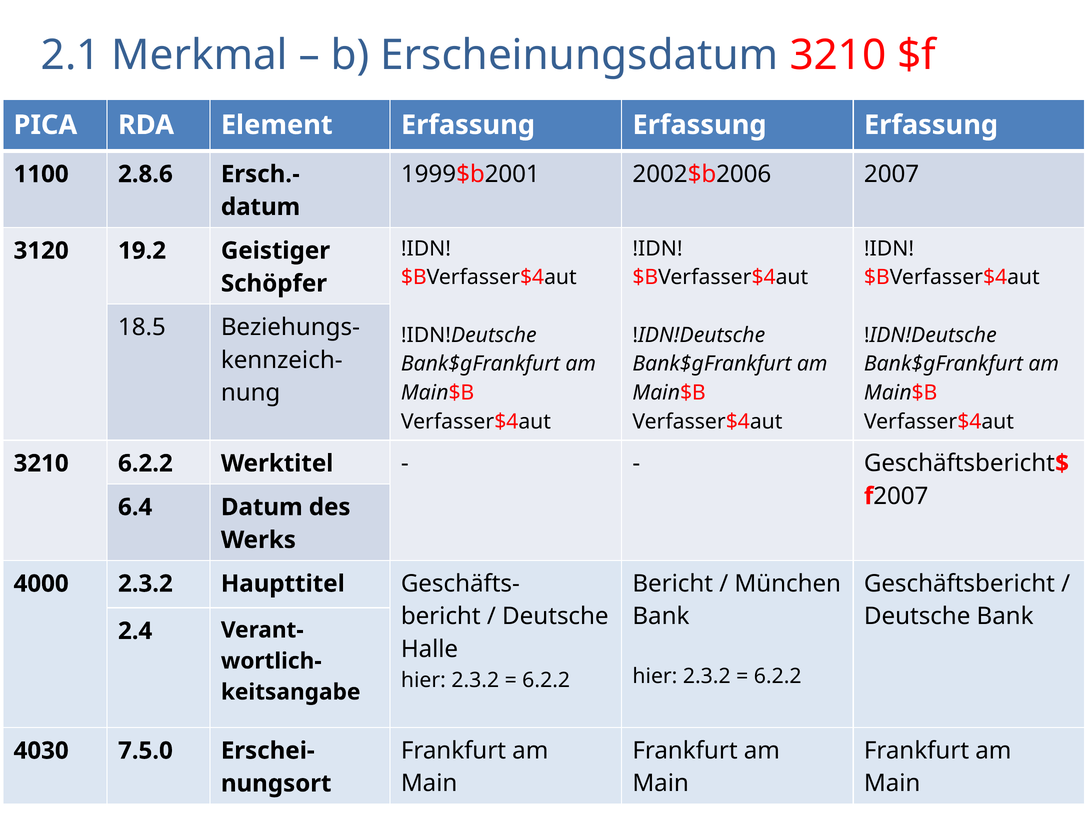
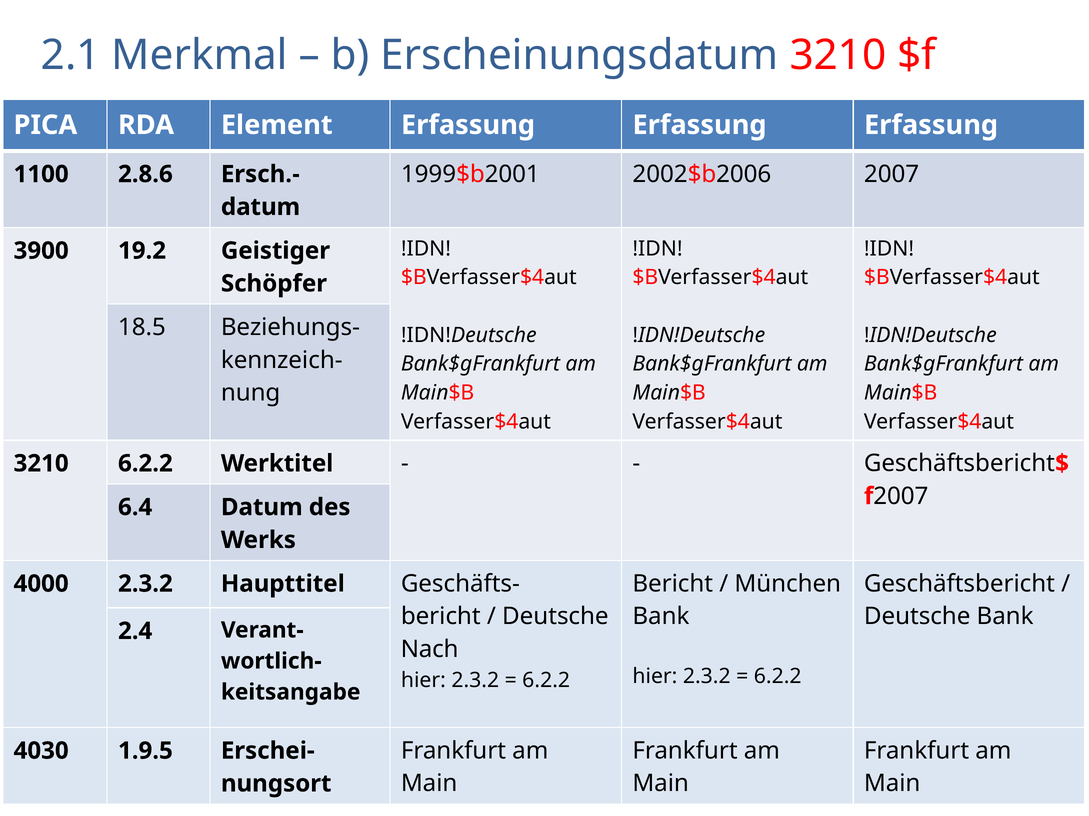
3120: 3120 -> 3900 (41, 251)
Halle: Halle -> Nach (430, 650)
7.5.0: 7.5.0 -> 1.9.5 (145, 751)
